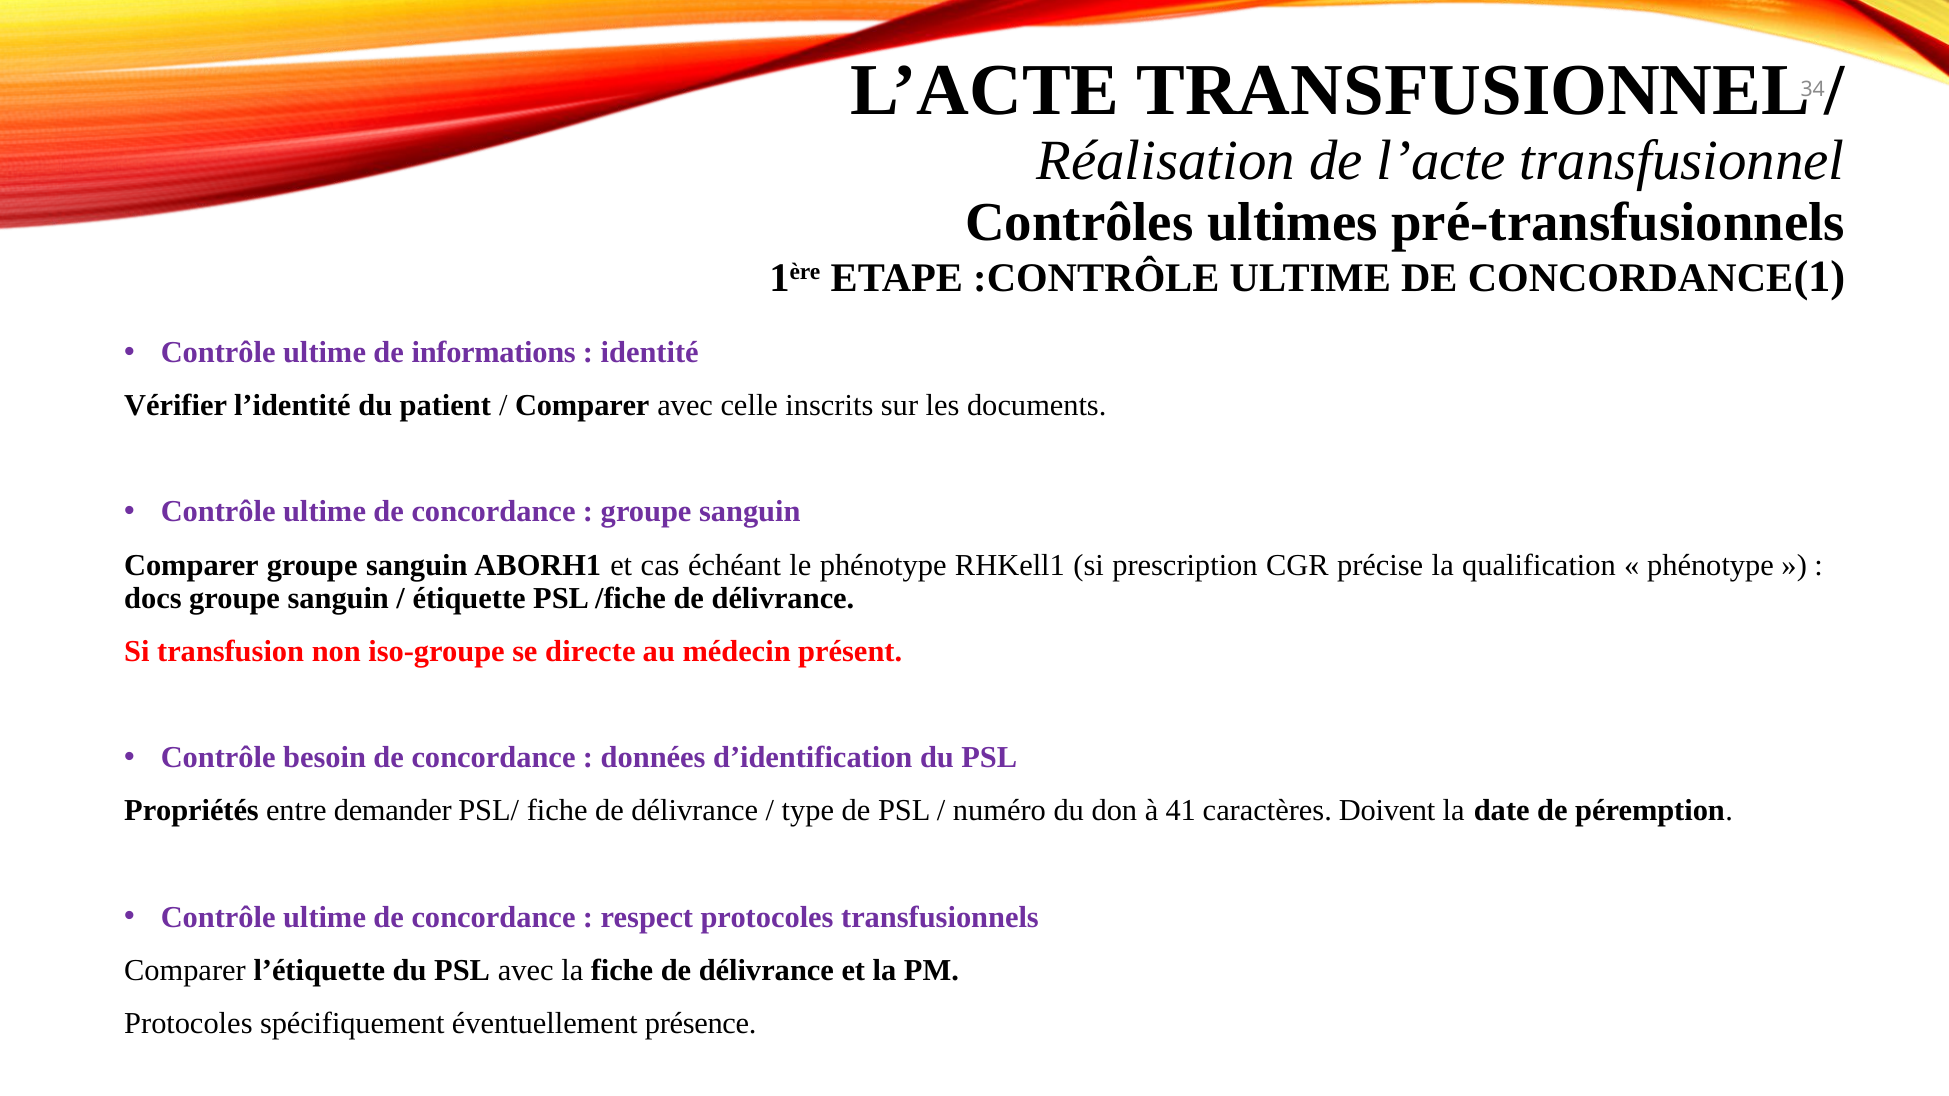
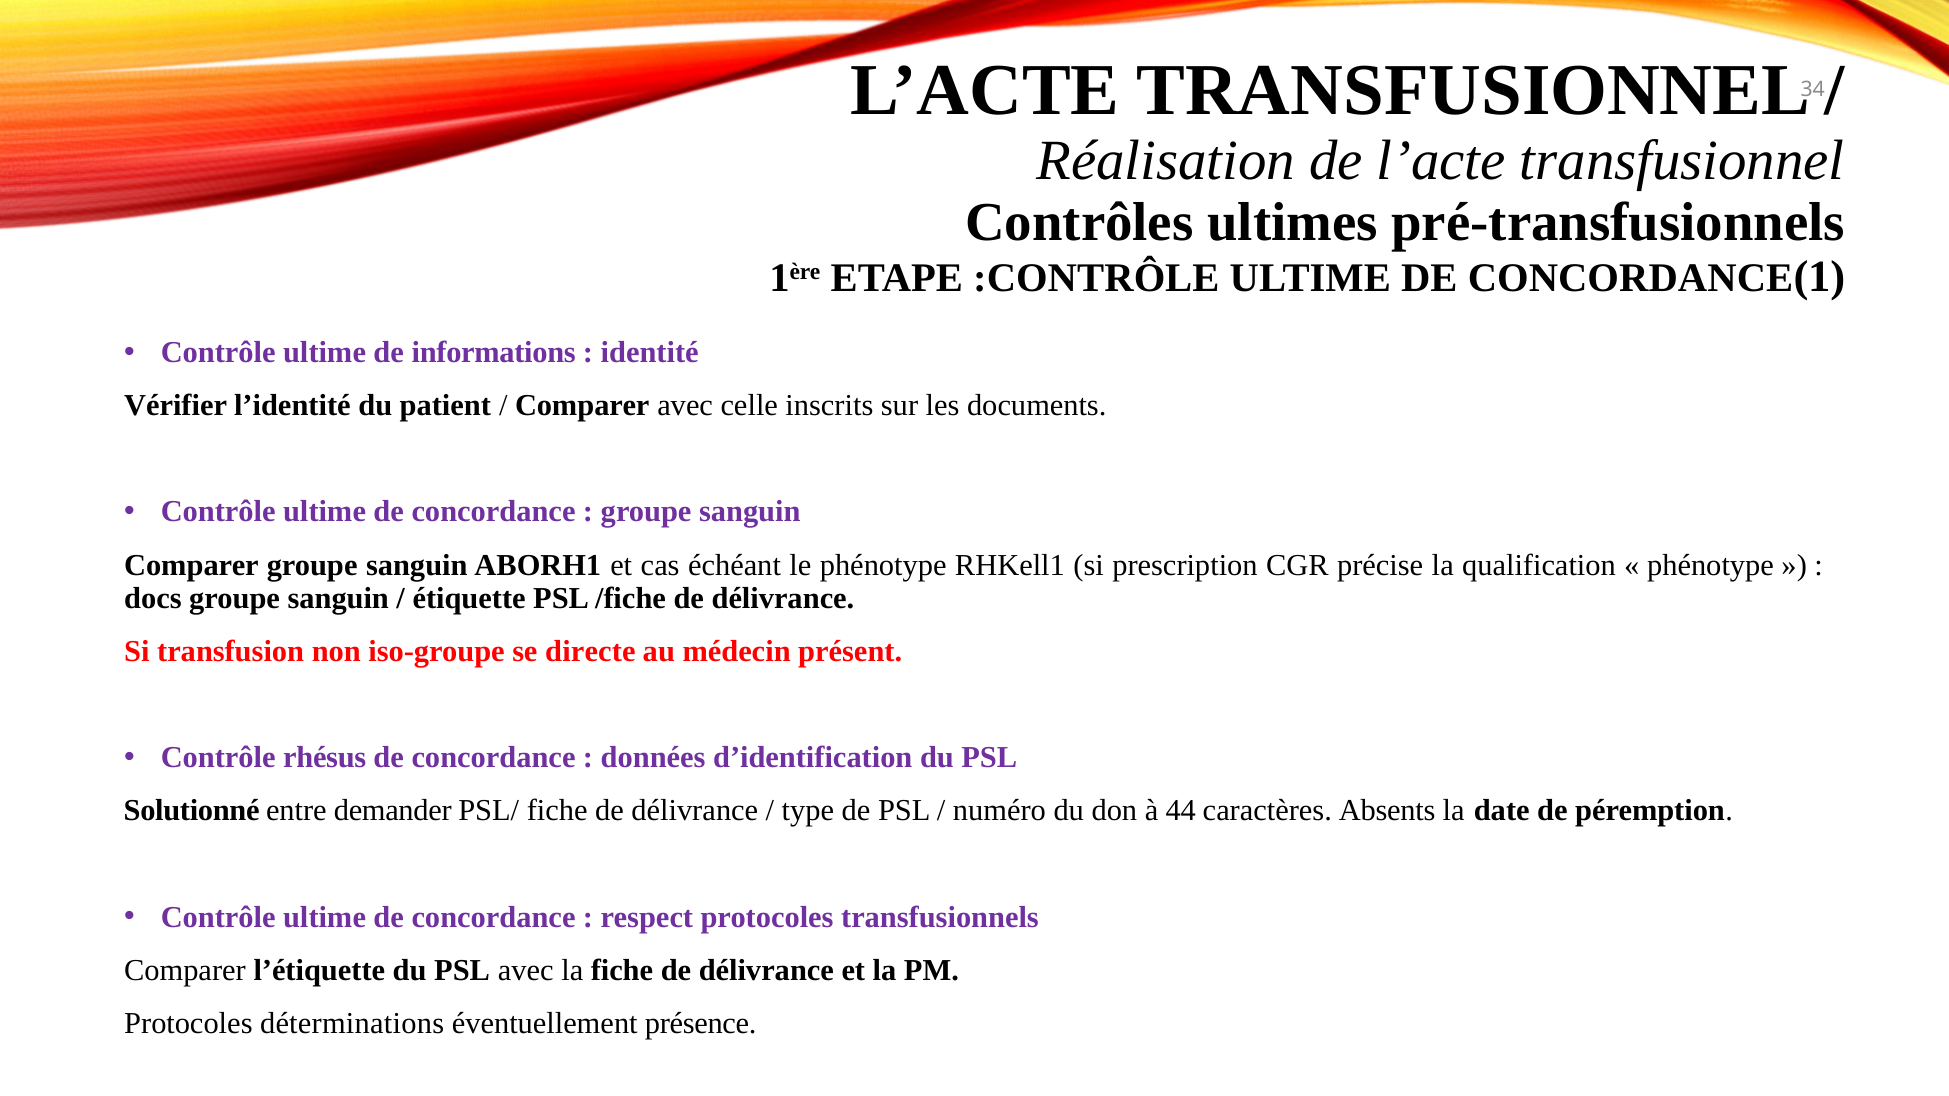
besoin: besoin -> rhésus (325, 758)
Propriétés: Propriétés -> Solutionné (192, 811)
41: 41 -> 44 (1181, 811)
Doivent: Doivent -> Absents (1387, 811)
spécifiquement: spécifiquement -> déterminations (352, 1024)
